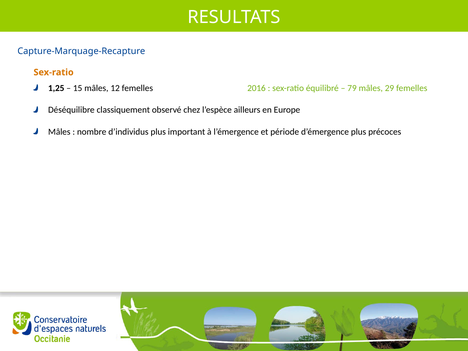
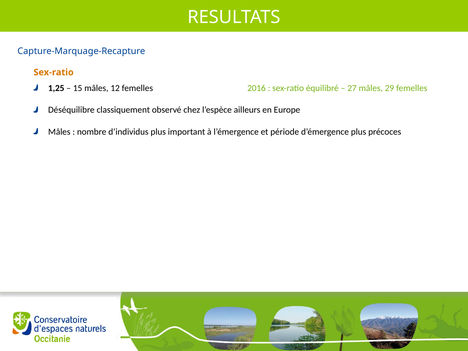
79: 79 -> 27 (352, 88)
